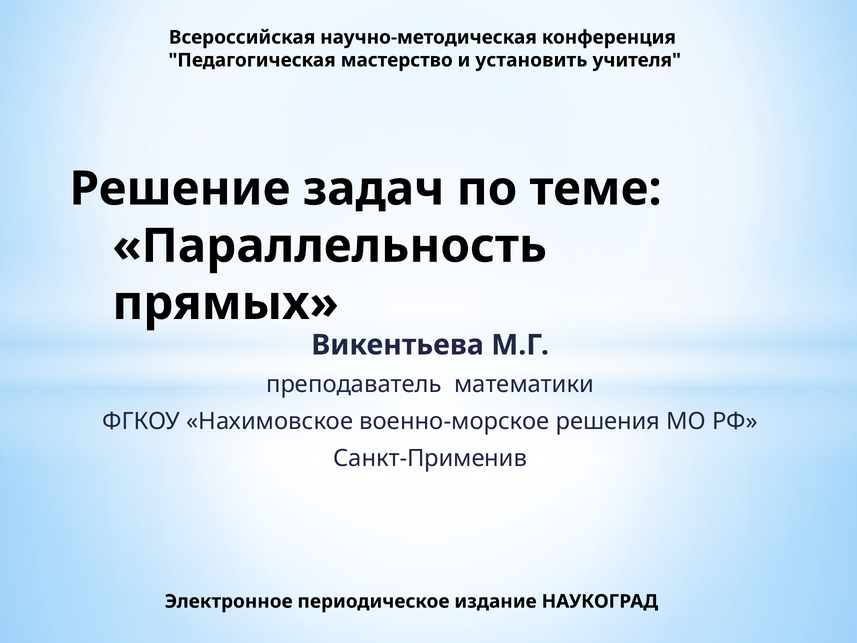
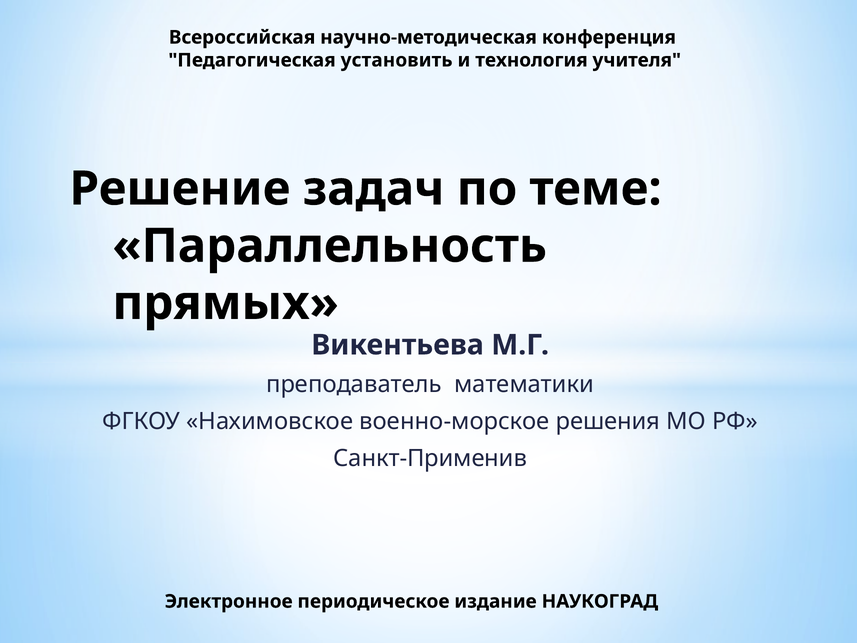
мастерство: мастерство -> установить (397, 60)
установить: установить -> технология (532, 60)
